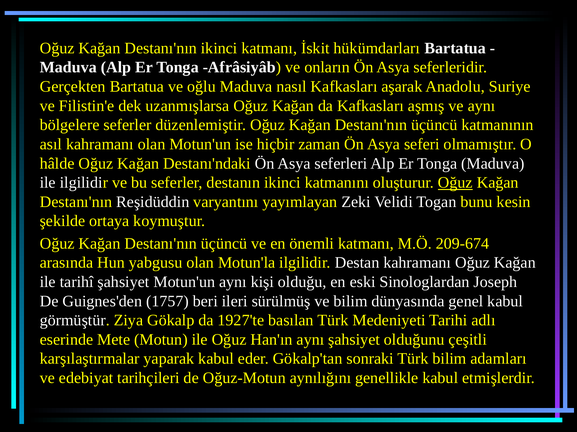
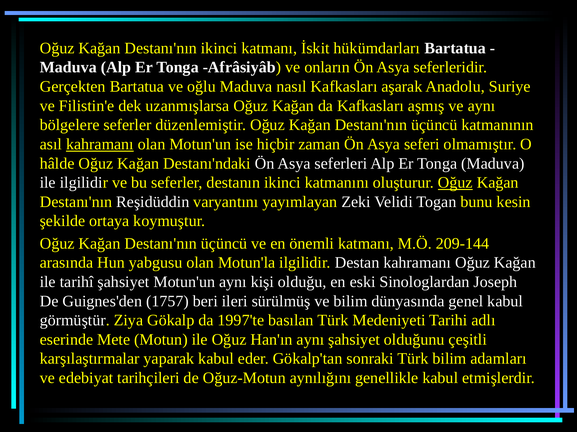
kahramanı underline: none -> present (100, 144)
209-674: 209-674 -> 209-144 (462, 244)
1927'te: 1927'te -> 1997'te (241, 321)
